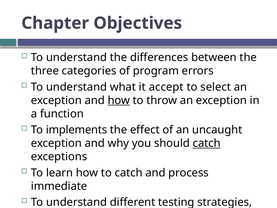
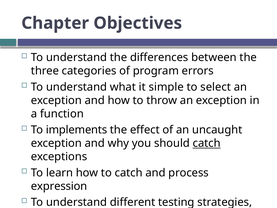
accept: accept -> simple (166, 87)
how underline: present -> none (119, 100)
immediate: immediate -> expression (59, 186)
